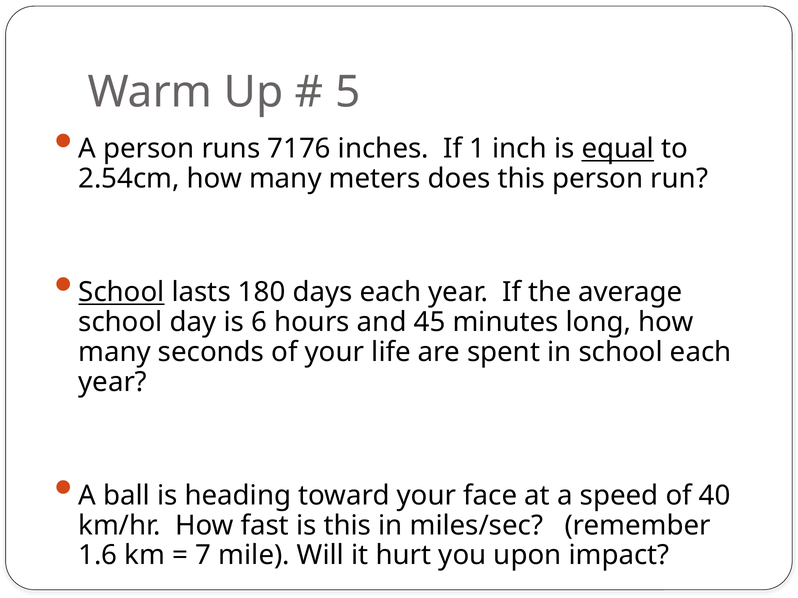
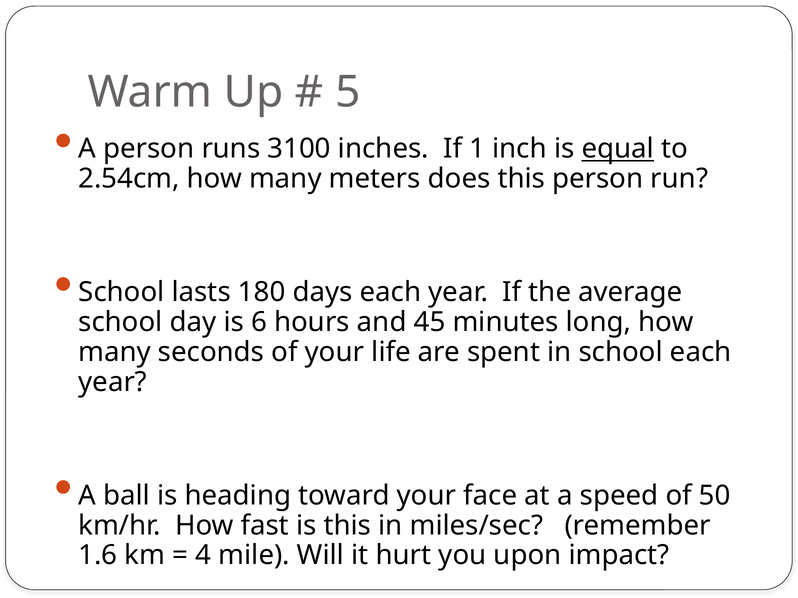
7176: 7176 -> 3100 (299, 149)
School underline: present -> none (121, 292)
40: 40 -> 50 (715, 496)
7: 7 -> 4 (203, 556)
